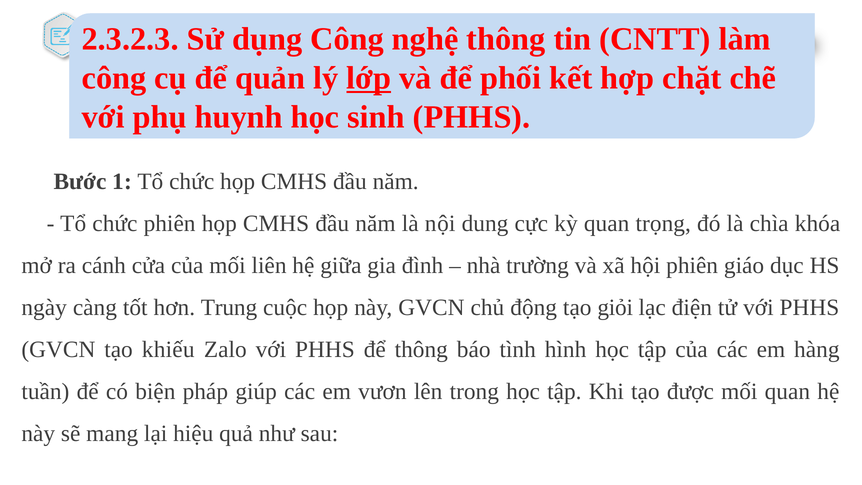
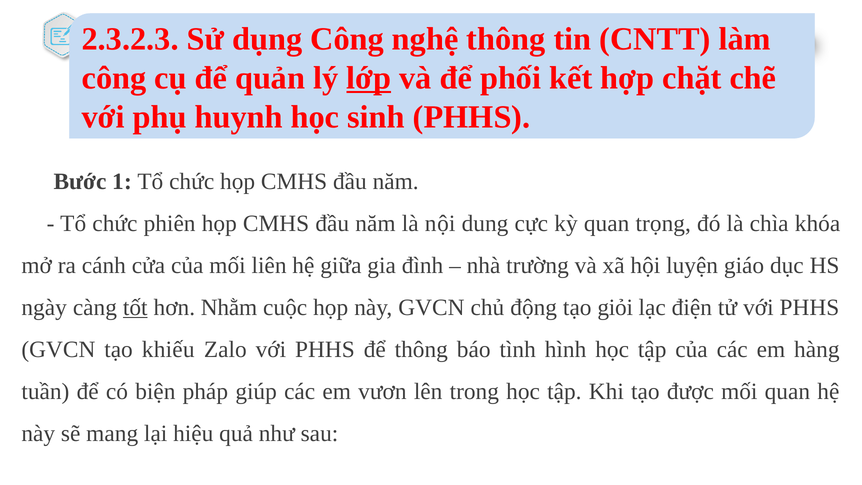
hội phiên: phiên -> luyện (692, 265)
tốt underline: none -> present (135, 307)
Trung: Trung -> Nhằm (229, 307)
